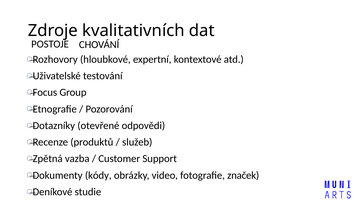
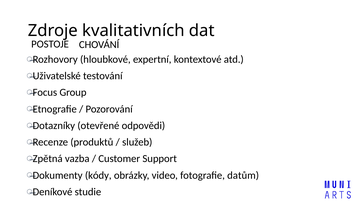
značek: značek -> datům (243, 175)
